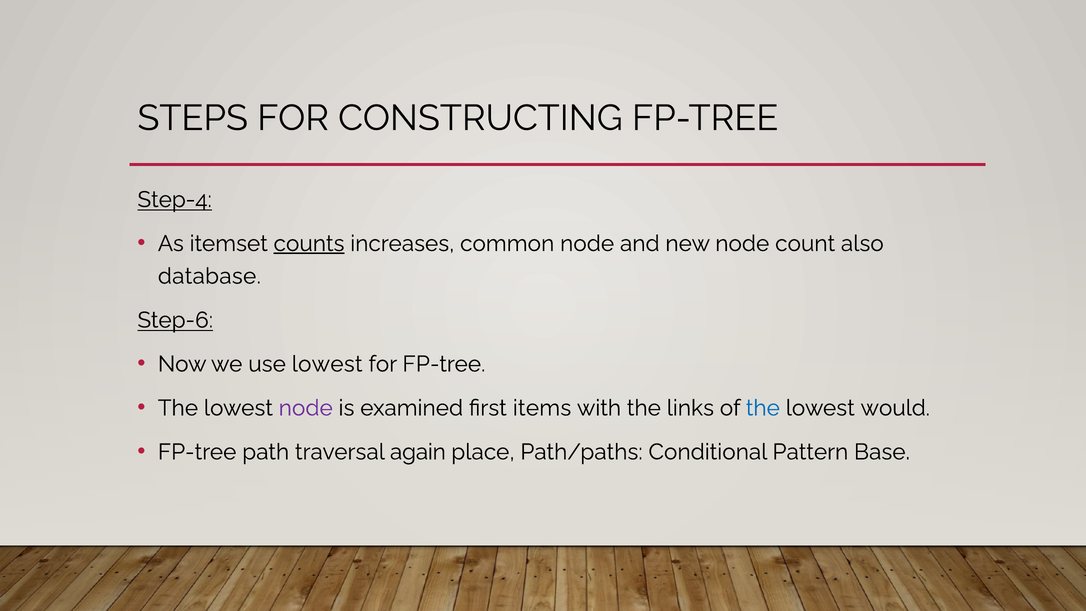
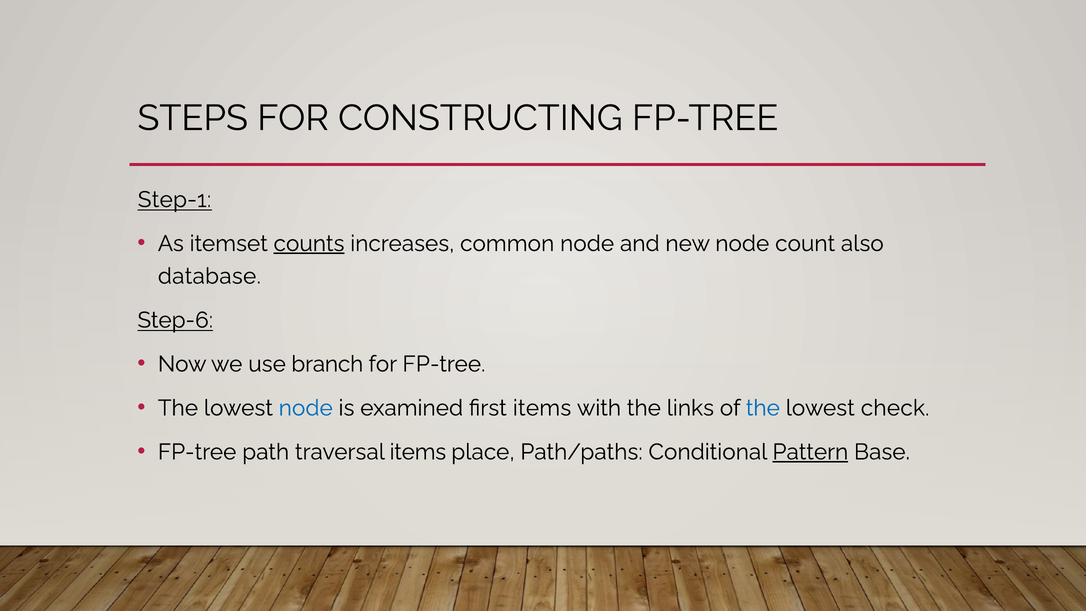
Step-4: Step-4 -> Step-1 (174, 200)
use lowest: lowest -> branch (327, 364)
node colour: purple -> blue (306, 408)
would: would -> check (895, 408)
traversal again: again -> items (418, 452)
Pattern underline: none -> present (810, 452)
